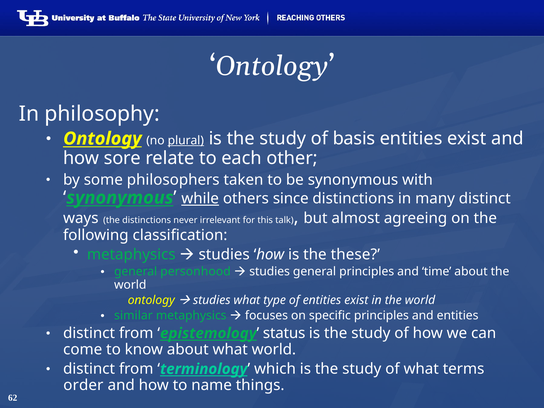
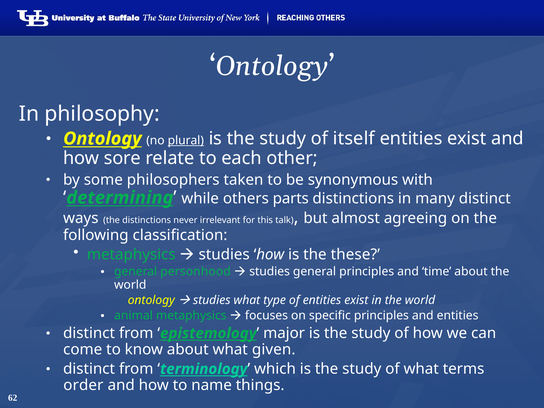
basis: basis -> itself (354, 139)
synonymous: synonymous -> determining (120, 198)
while underline: present -> none (200, 199)
since: since -> parts (291, 199)
similar: similar -> animal (133, 316)
status: status -> major (284, 333)
what world: world -> given (274, 350)
